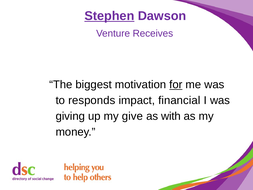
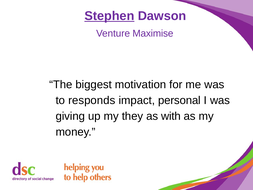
Receives: Receives -> Maximise (153, 33)
for underline: present -> none (176, 85)
financial: financial -> personal (179, 100)
give: give -> they (132, 116)
